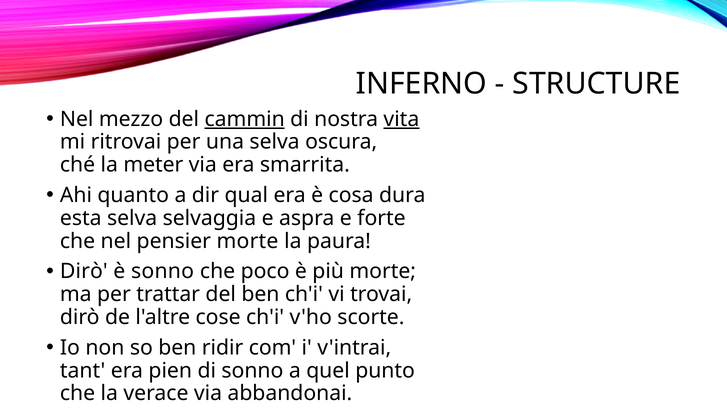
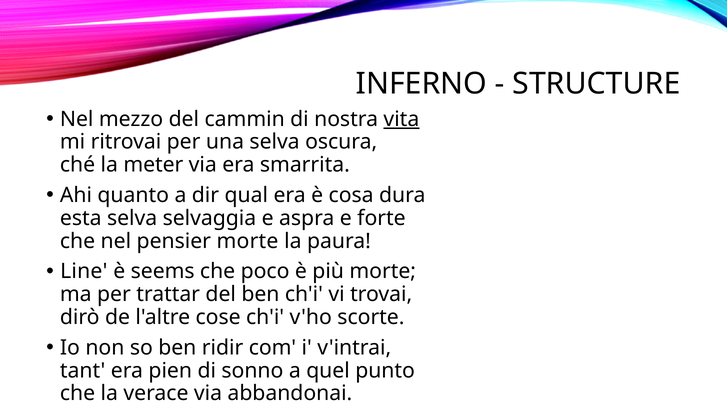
cammin underline: present -> none (245, 119)
Dirò: Dirò -> Line (84, 271)
è sonno: sonno -> seems (163, 271)
